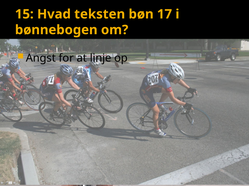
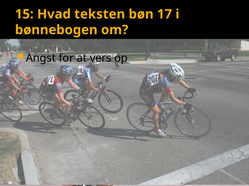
linje: linje -> vers (101, 58)
